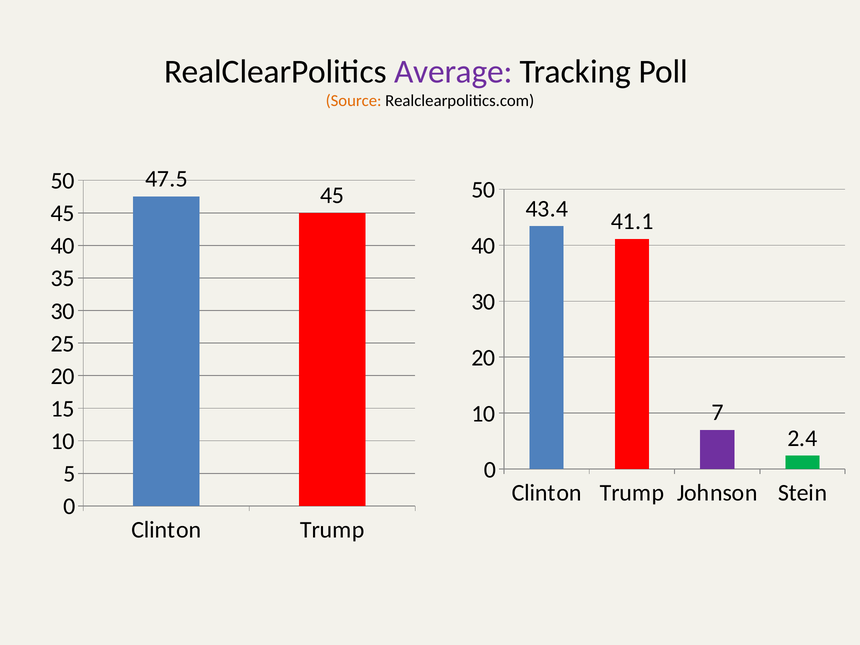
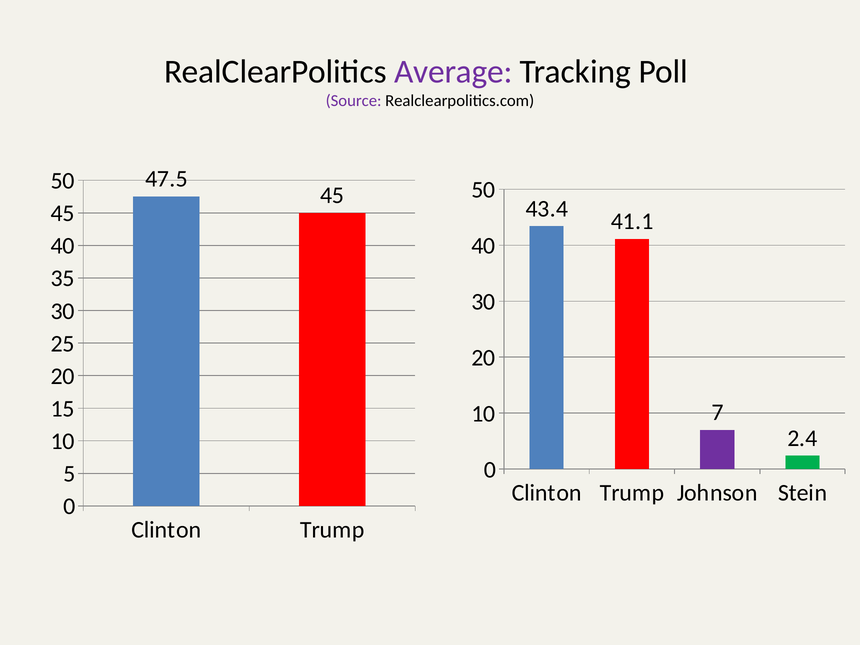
Source colour: orange -> purple (354, 101)
